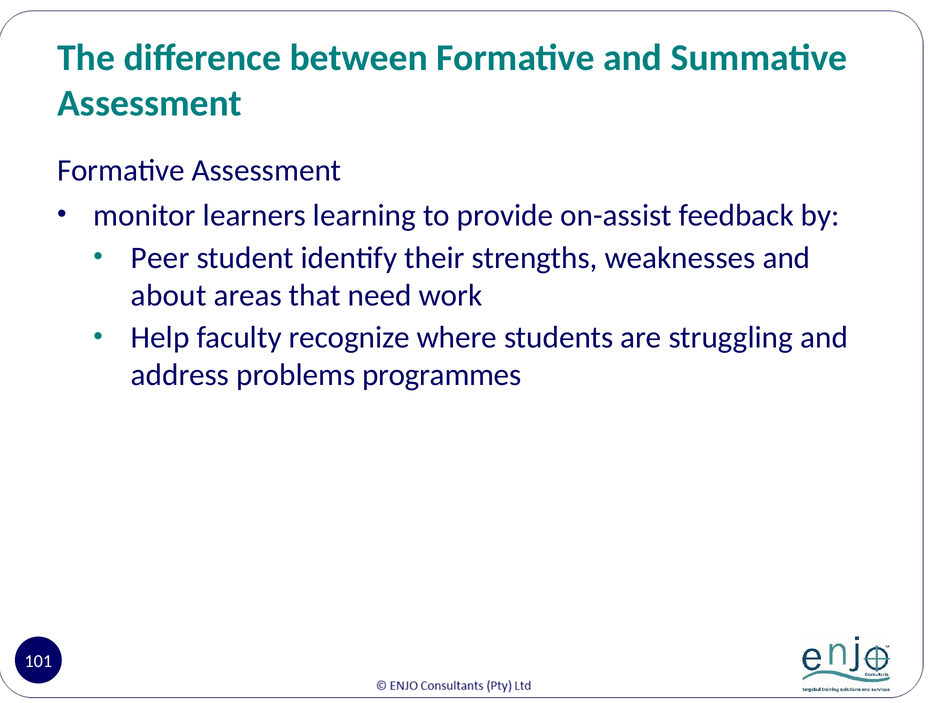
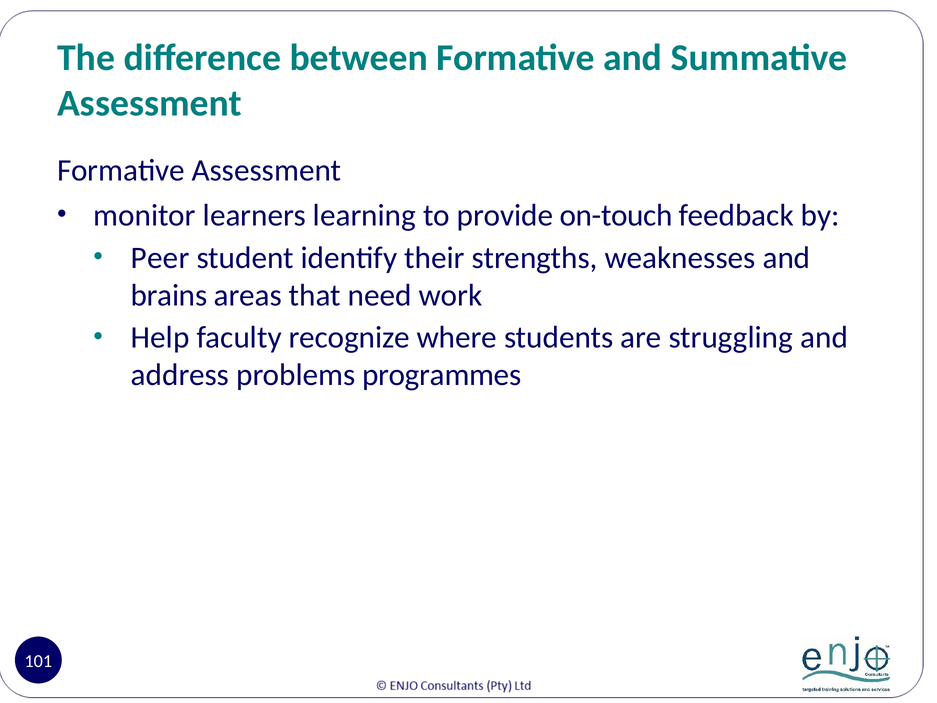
on-assist: on-assist -> on-touch (616, 215)
about: about -> brains (169, 295)
